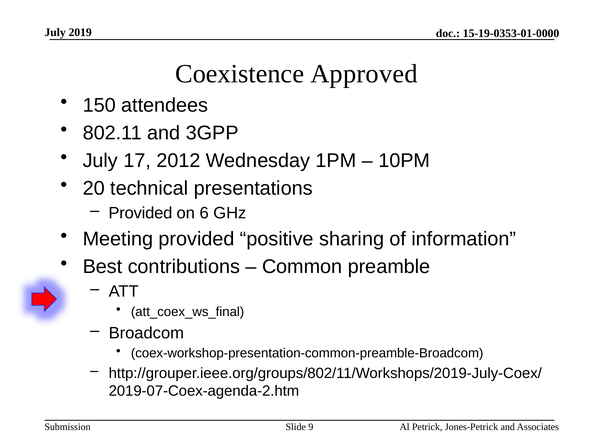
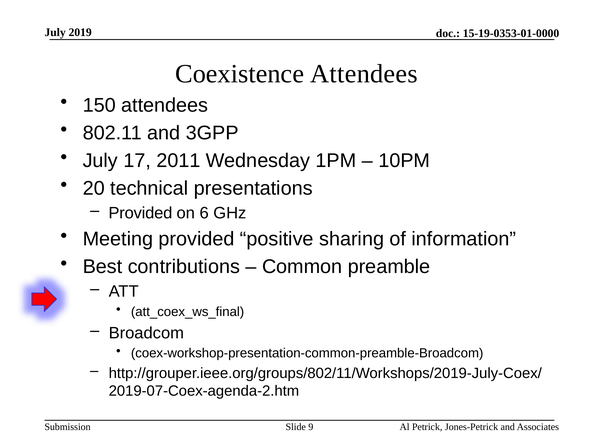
Coexistence Approved: Approved -> Attendees (364, 74)
2012: 2012 -> 2011 (178, 161)
